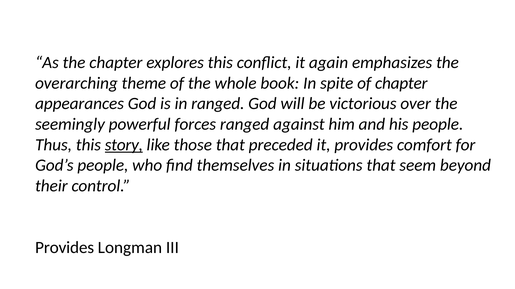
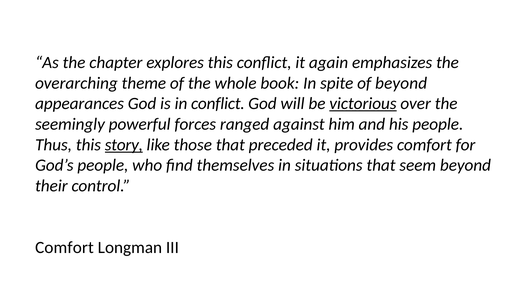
of chapter: chapter -> beyond (401, 83)
in ranged: ranged -> conflict (218, 104)
victorious underline: none -> present (363, 104)
Provides: Provides -> Comfort (64, 248)
